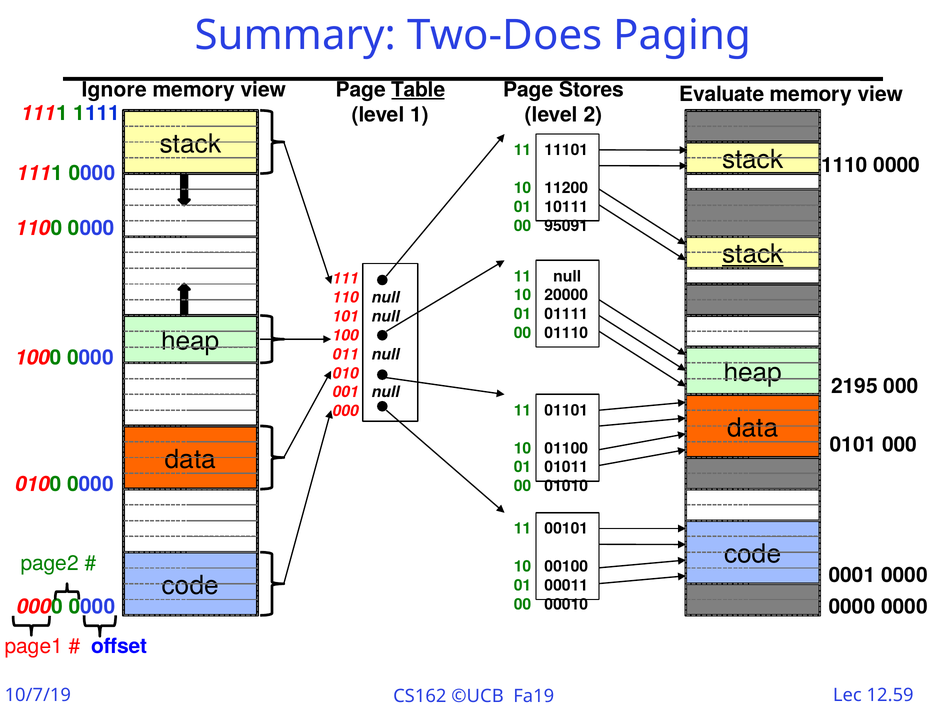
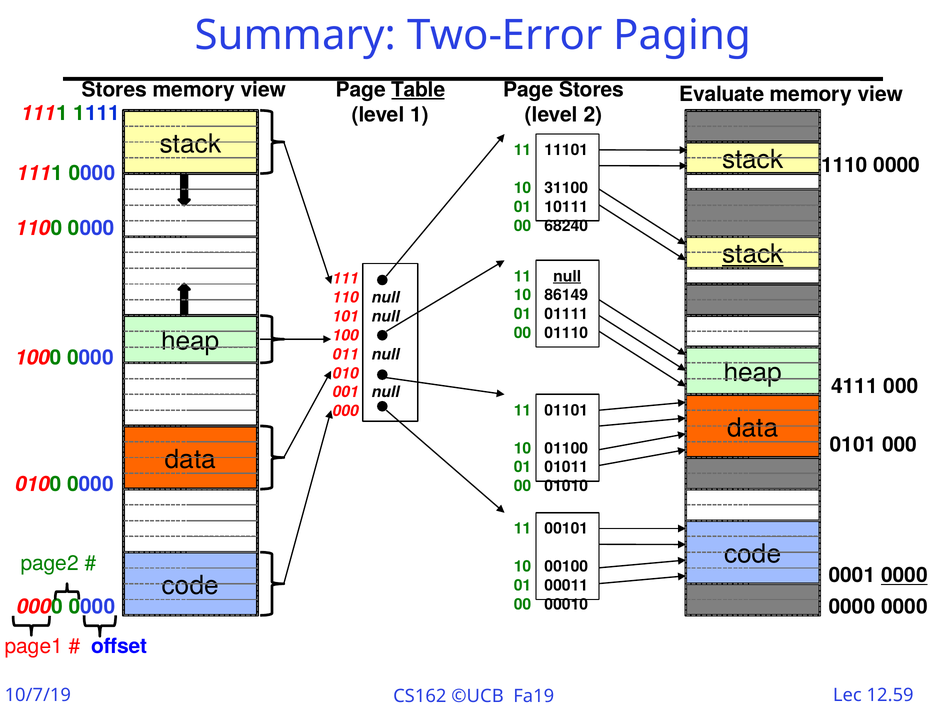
Two-Does: Two-Does -> Two-Error (505, 35)
Ignore: Ignore -> Stores (114, 90)
11200: 11200 -> 31100 (566, 188)
95091: 95091 -> 68240 (566, 226)
null underline: none -> present (567, 276)
20000: 20000 -> 86149 (566, 295)
2195: 2195 -> 4111 (854, 386)
0000 underline: none -> present (904, 575)
